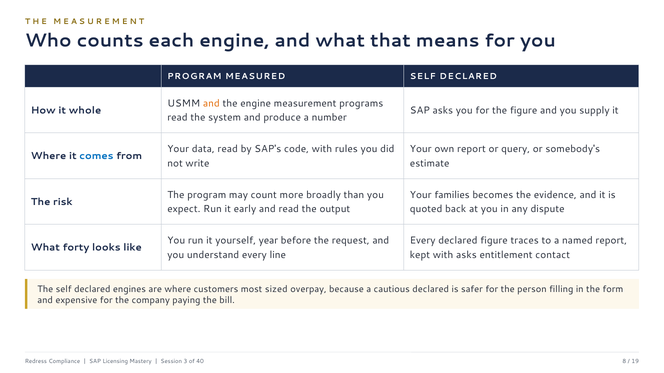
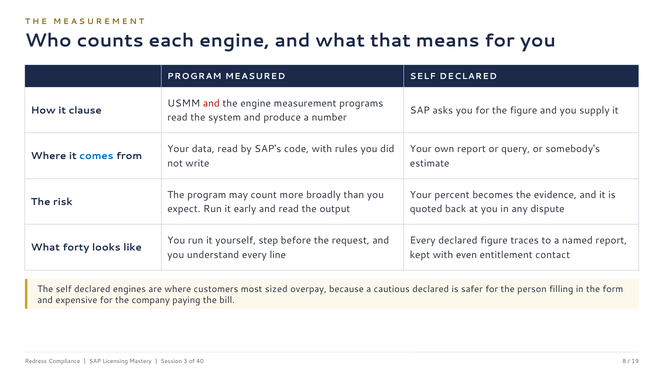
and colour: orange -> red (211, 104)
whole: whole -> clause (85, 111)
families: families -> percent (452, 195)
year: year -> step (268, 241)
with asks: asks -> even (466, 255)
